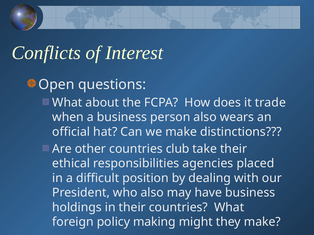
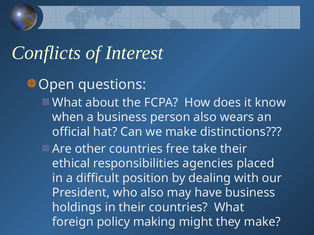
trade: trade -> know (270, 103)
club: club -> free (178, 149)
